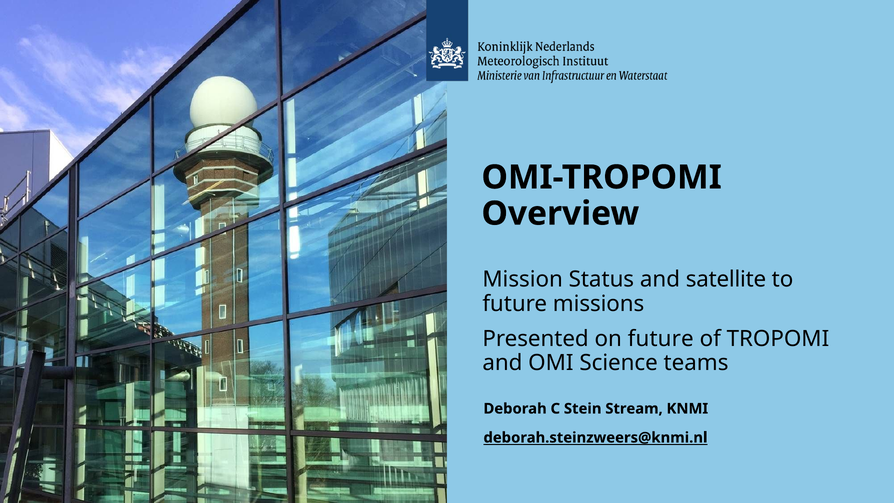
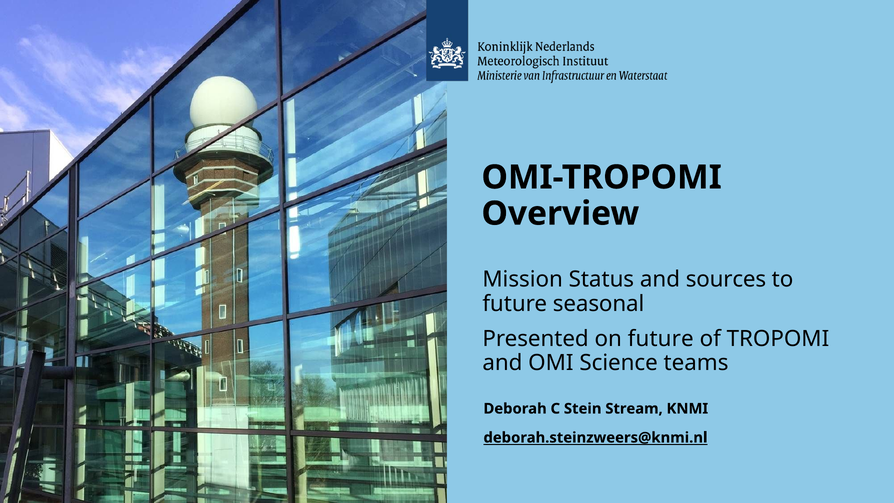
satellite: satellite -> sources (726, 279)
missions: missions -> seasonal (599, 304)
